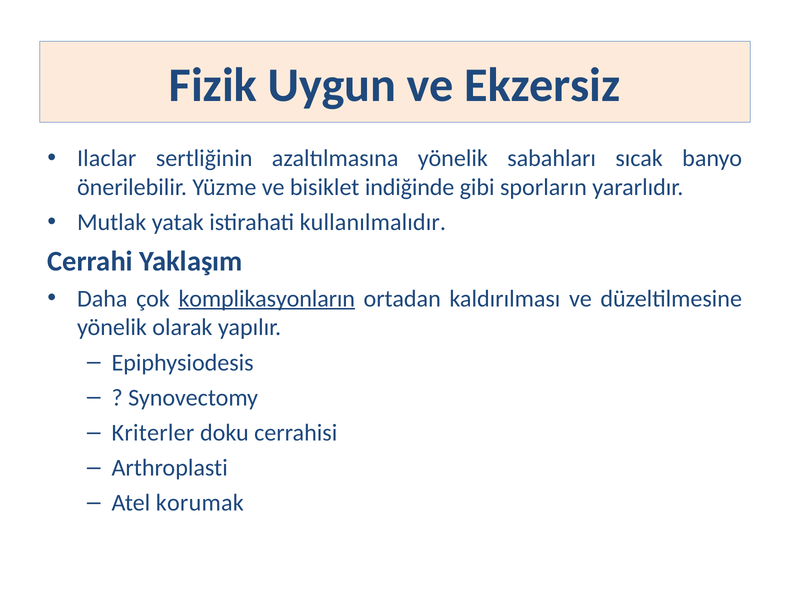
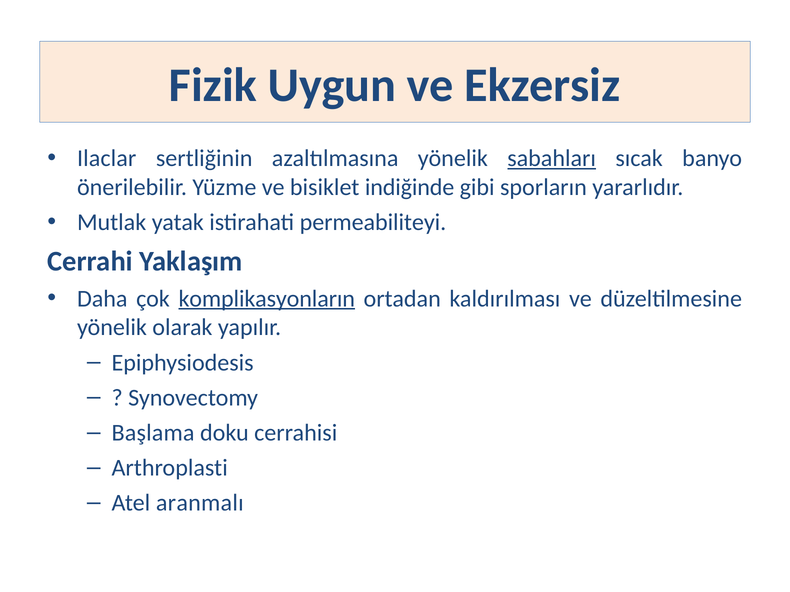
sabahları underline: none -> present (552, 158)
kullanılmalıdır: kullanılmalıdır -> permeabiliteyi (373, 222)
Kriterler: Kriterler -> Başlama (153, 433)
korumak: korumak -> aranmalı (200, 503)
